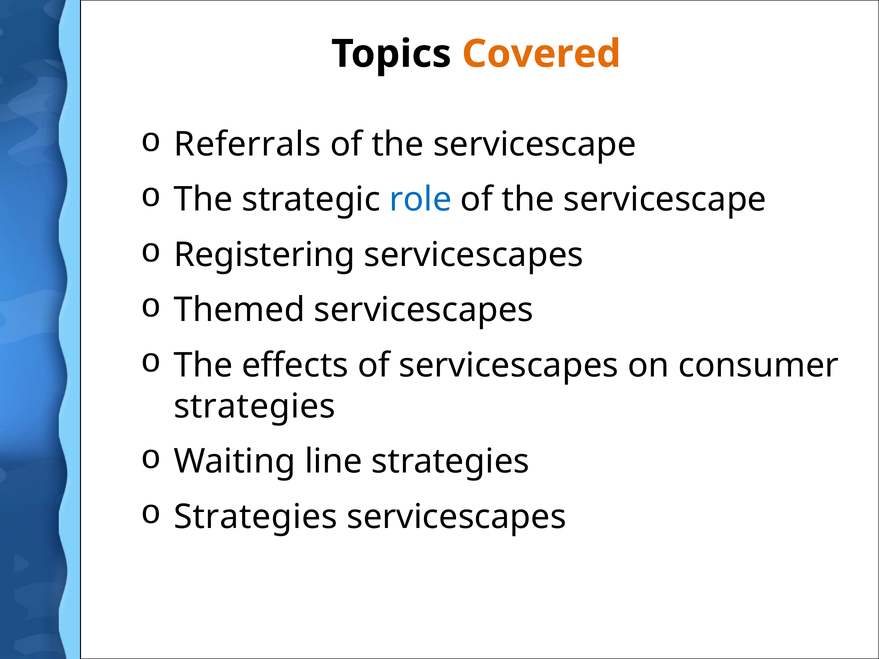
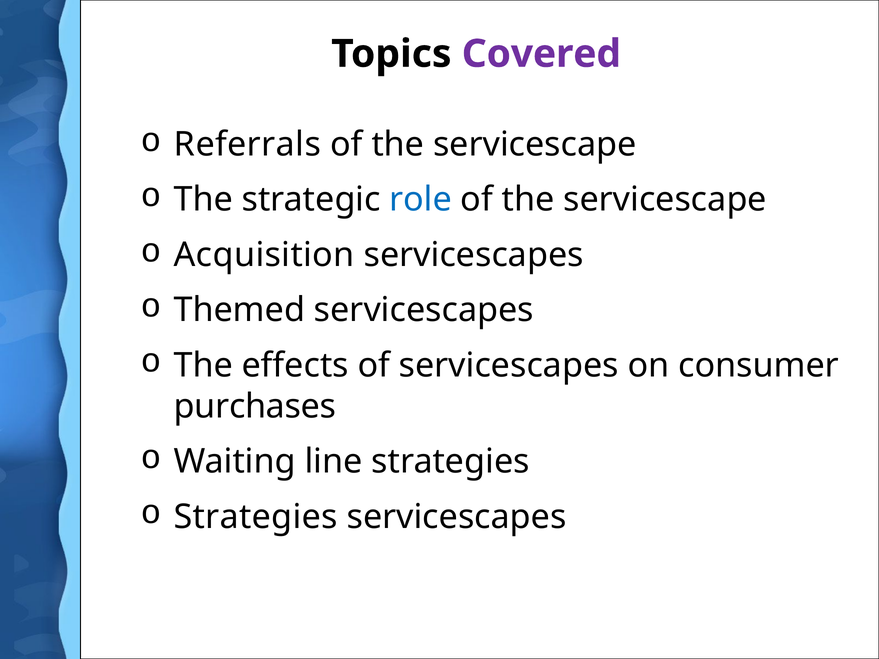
Covered colour: orange -> purple (541, 54)
Registering: Registering -> Acquisition (264, 255)
strategies: strategies -> purchases (255, 406)
